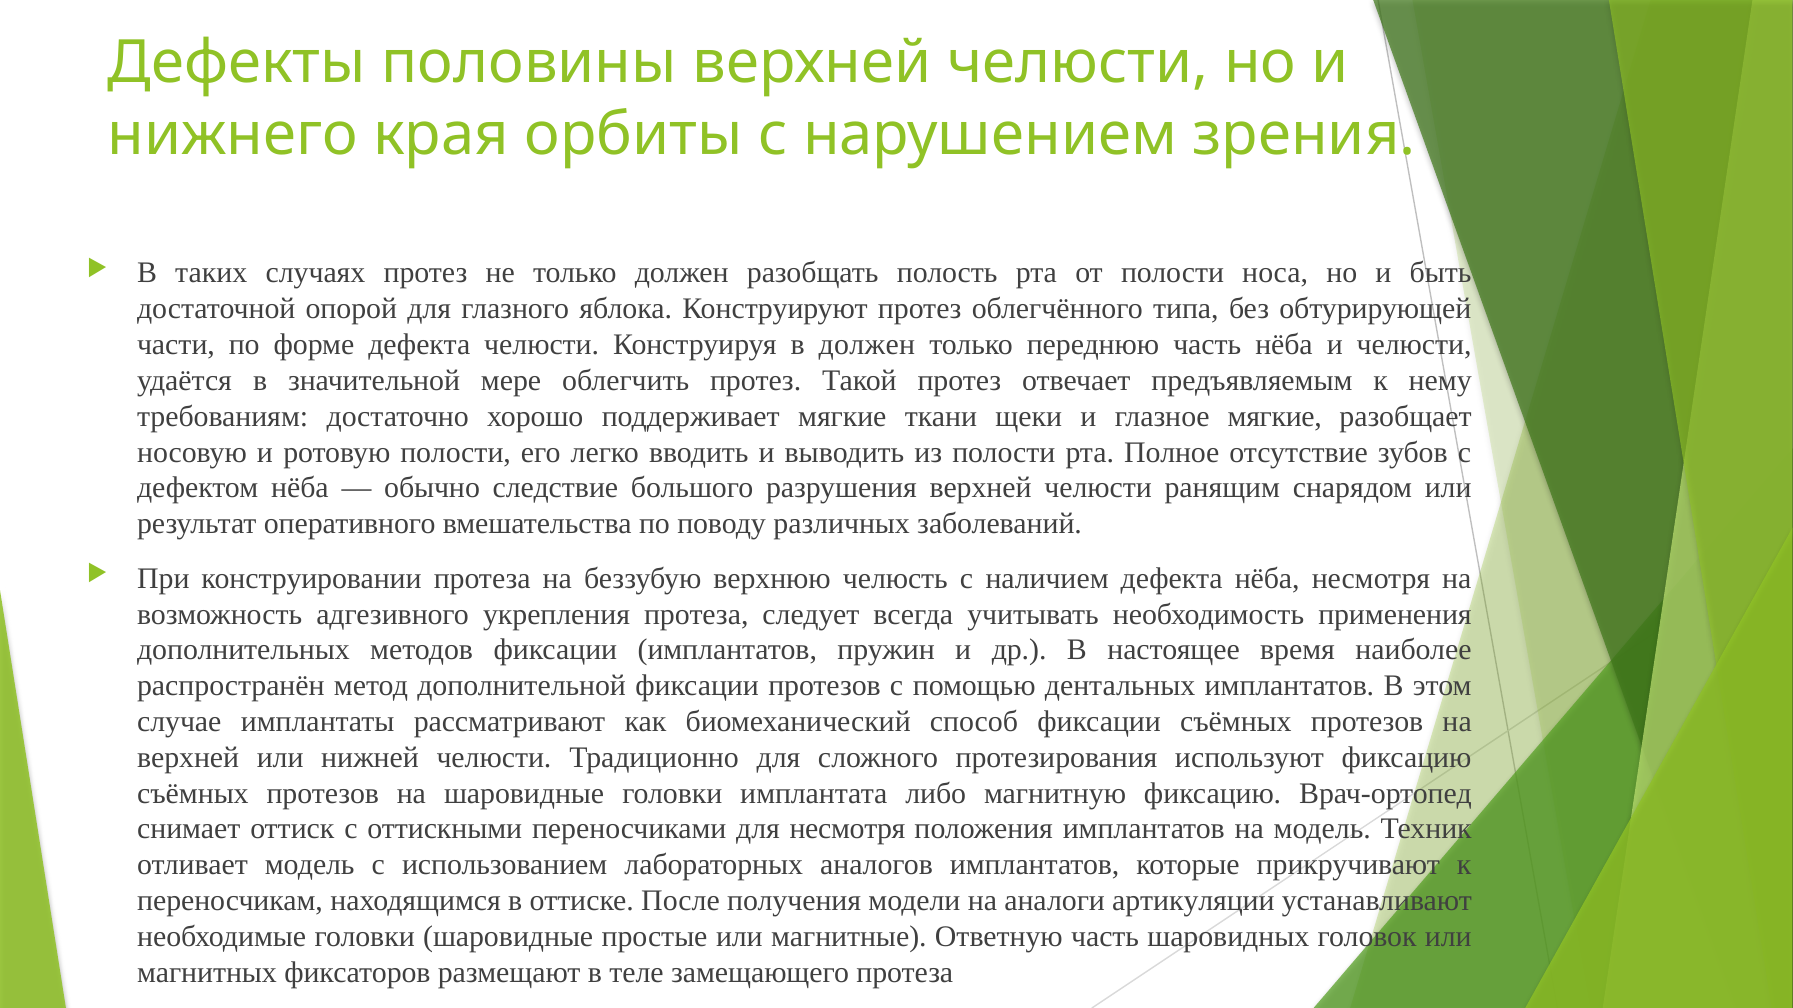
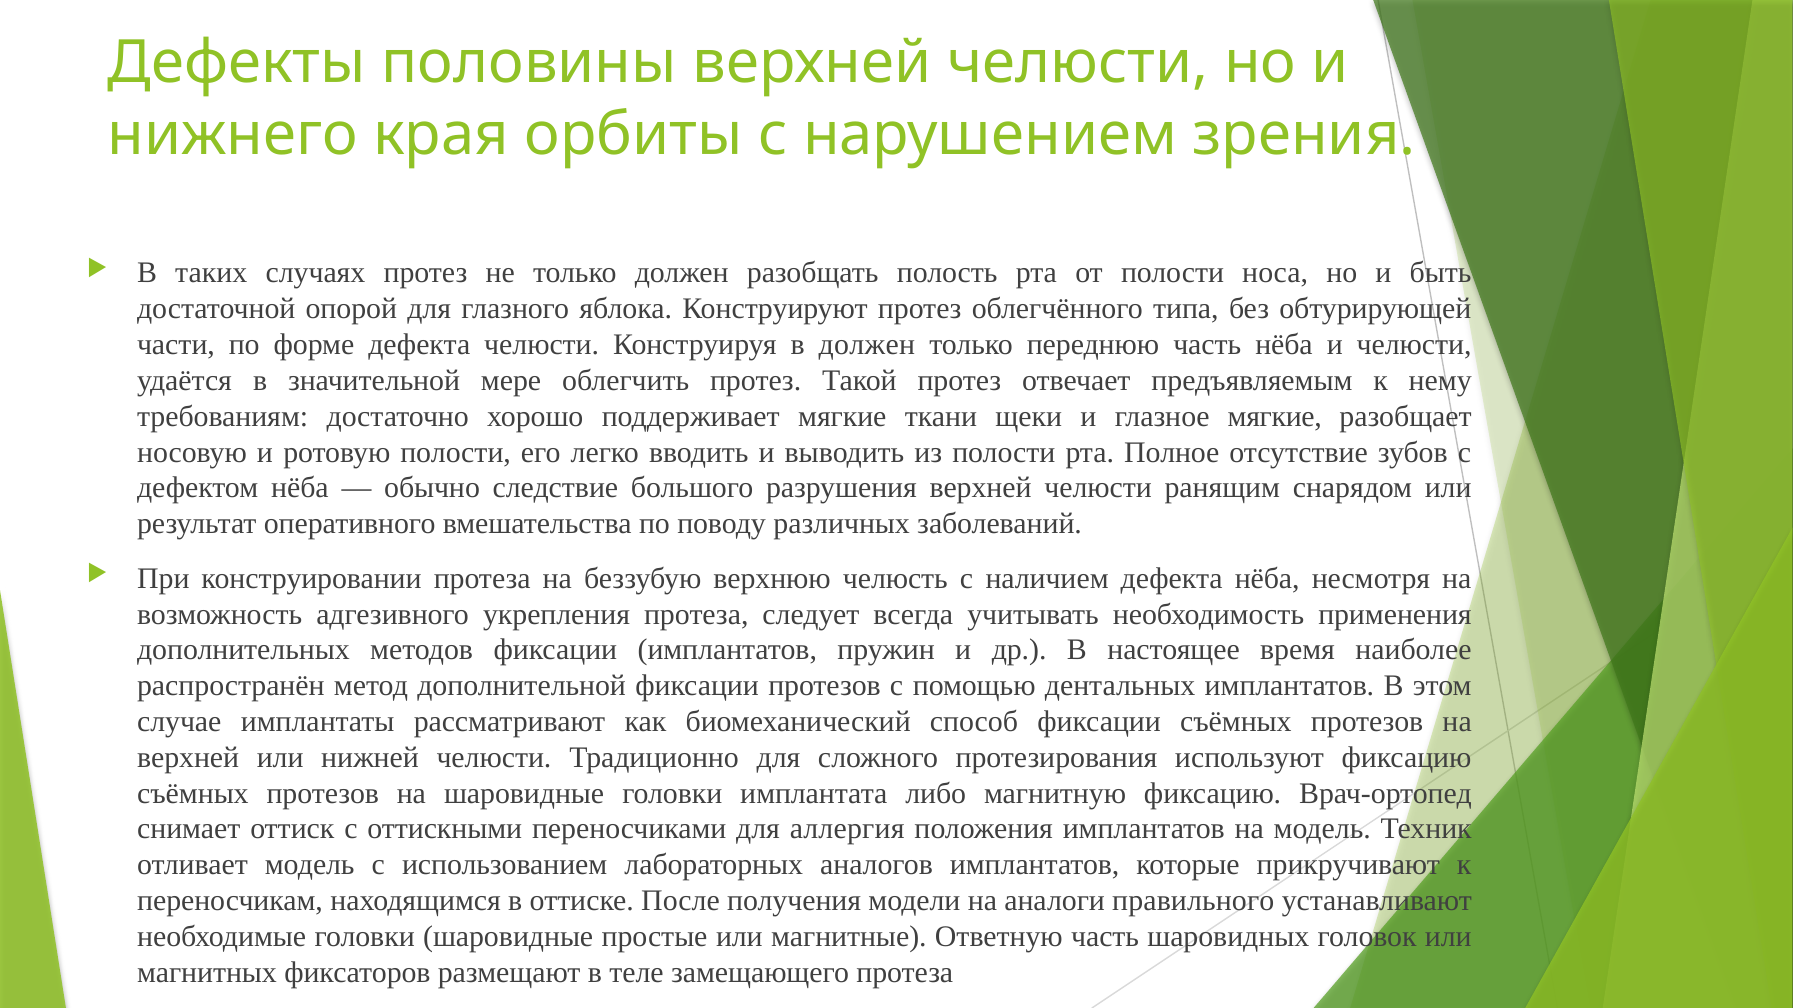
для несмотря: несмотря -> аллергия (847, 830)
артикуляции: артикуляции -> правильного (1193, 901)
